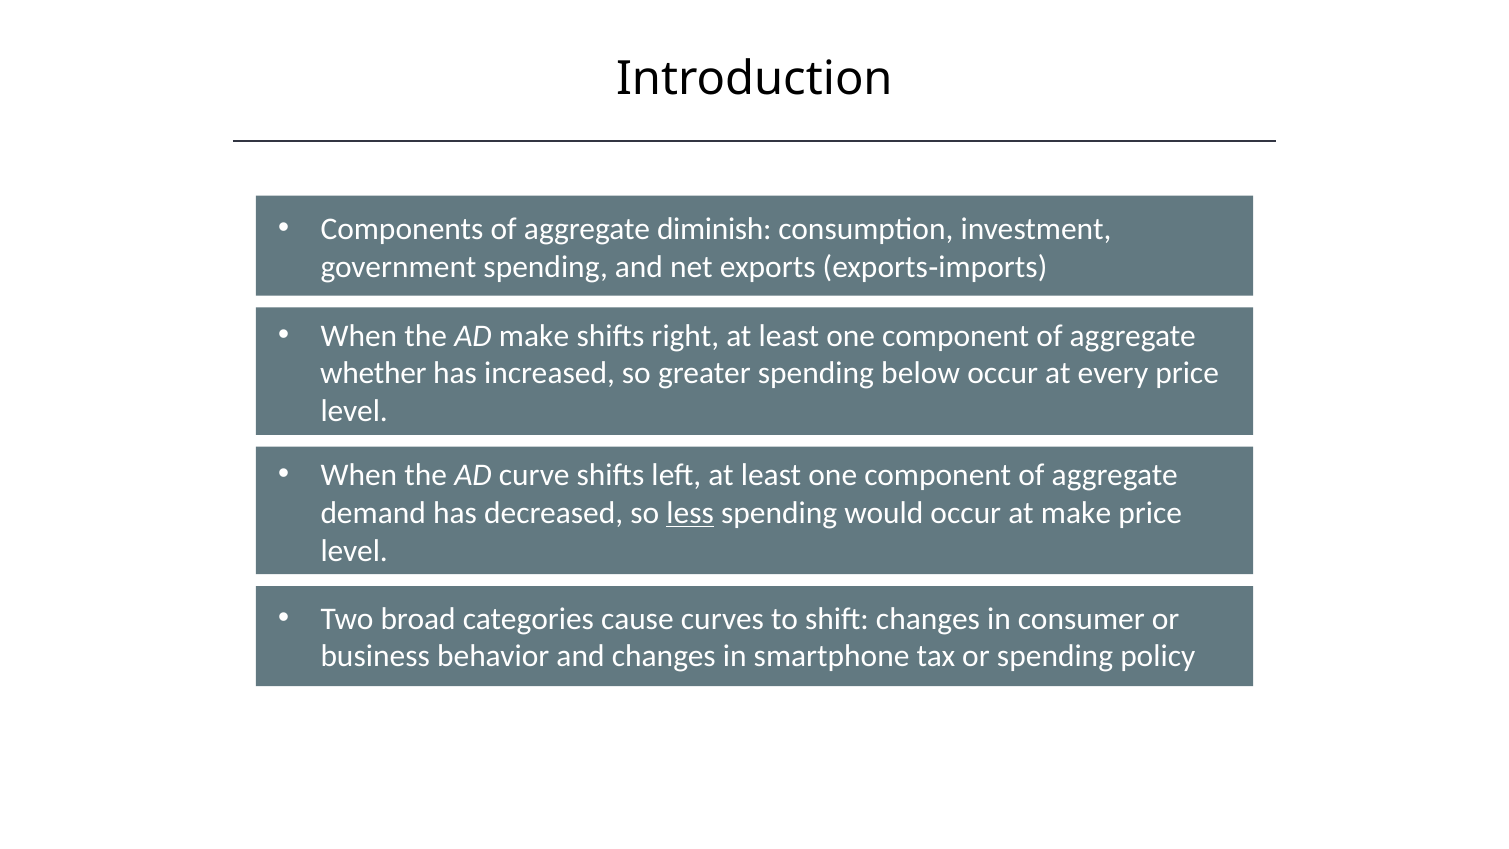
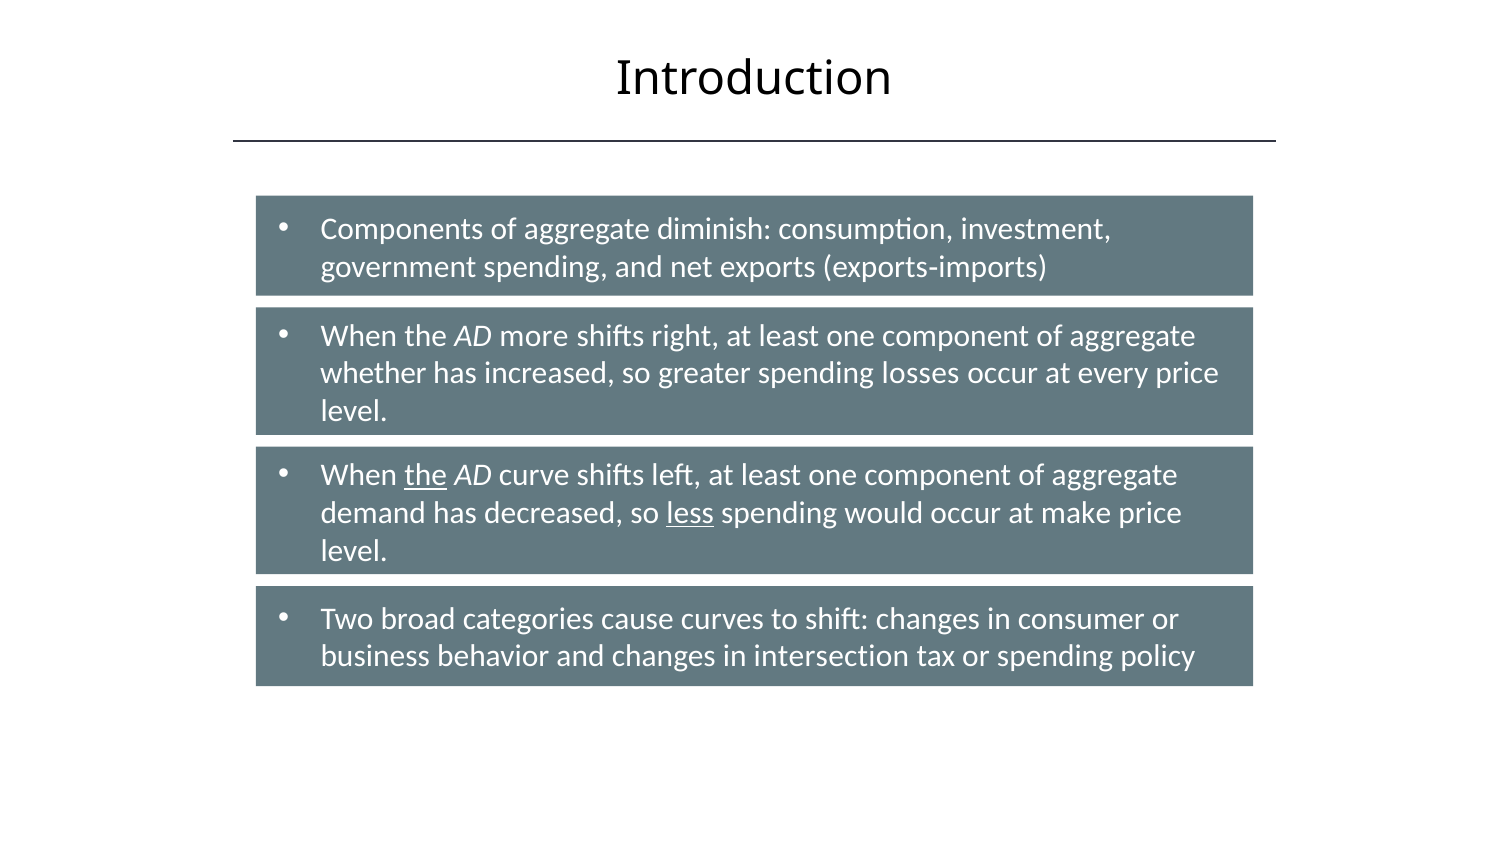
AD make: make -> more (534, 336)
below: below -> losses (921, 374)
the underline: none -> present (426, 475)
smartphone: smartphone -> intersection (831, 656)
